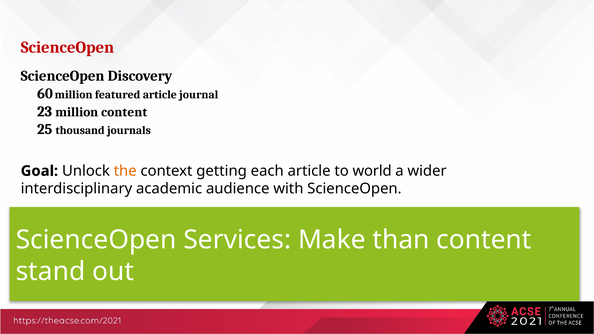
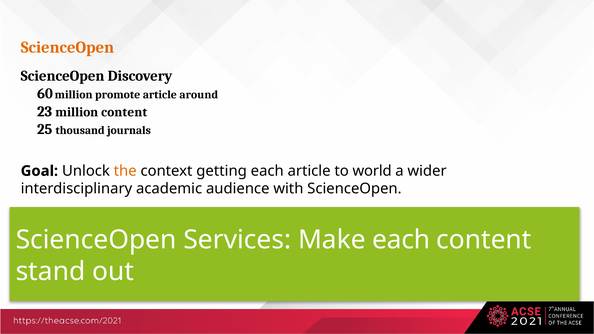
ScienceOpen colour: red -> orange (67, 47)
featured: featured -> promote (118, 95)
journal: journal -> around (199, 95)
Make than: than -> each (401, 240)
